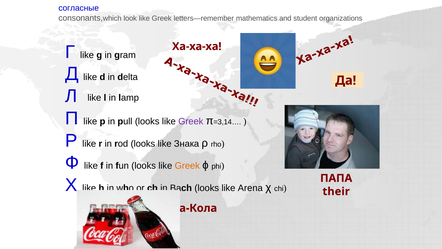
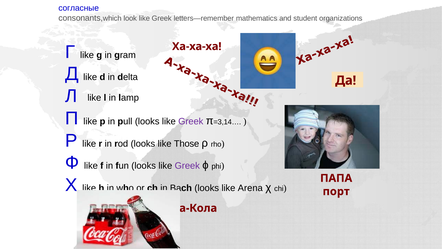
Знака: Знака -> Those (187, 144)
Greek colour: orange -> purple (187, 166)
their: their -> порт (336, 191)
